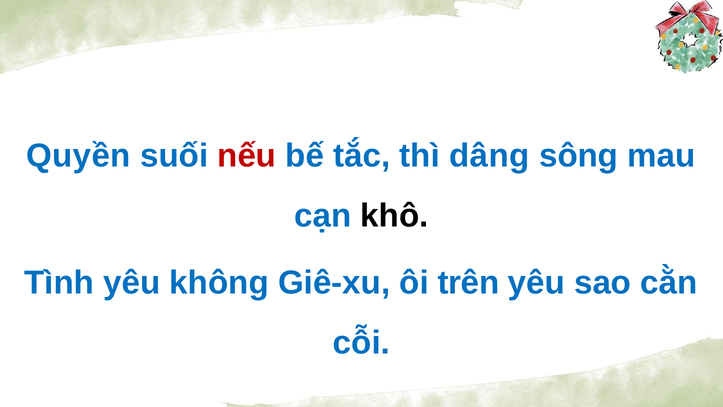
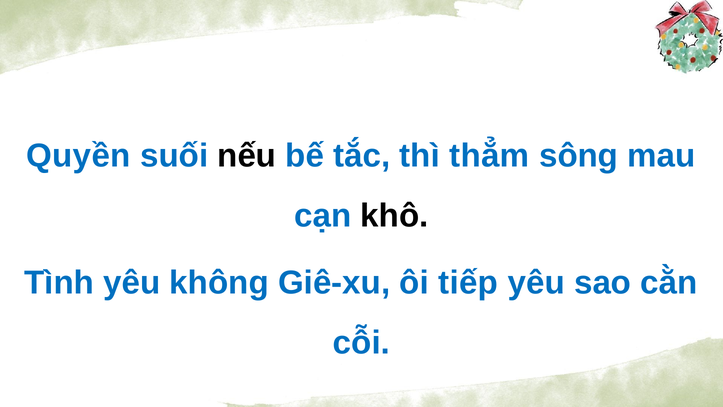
nếu colour: red -> black (247, 156)
dâng: dâng -> thẳm (489, 156)
trên: trên -> tiếp (468, 283)
